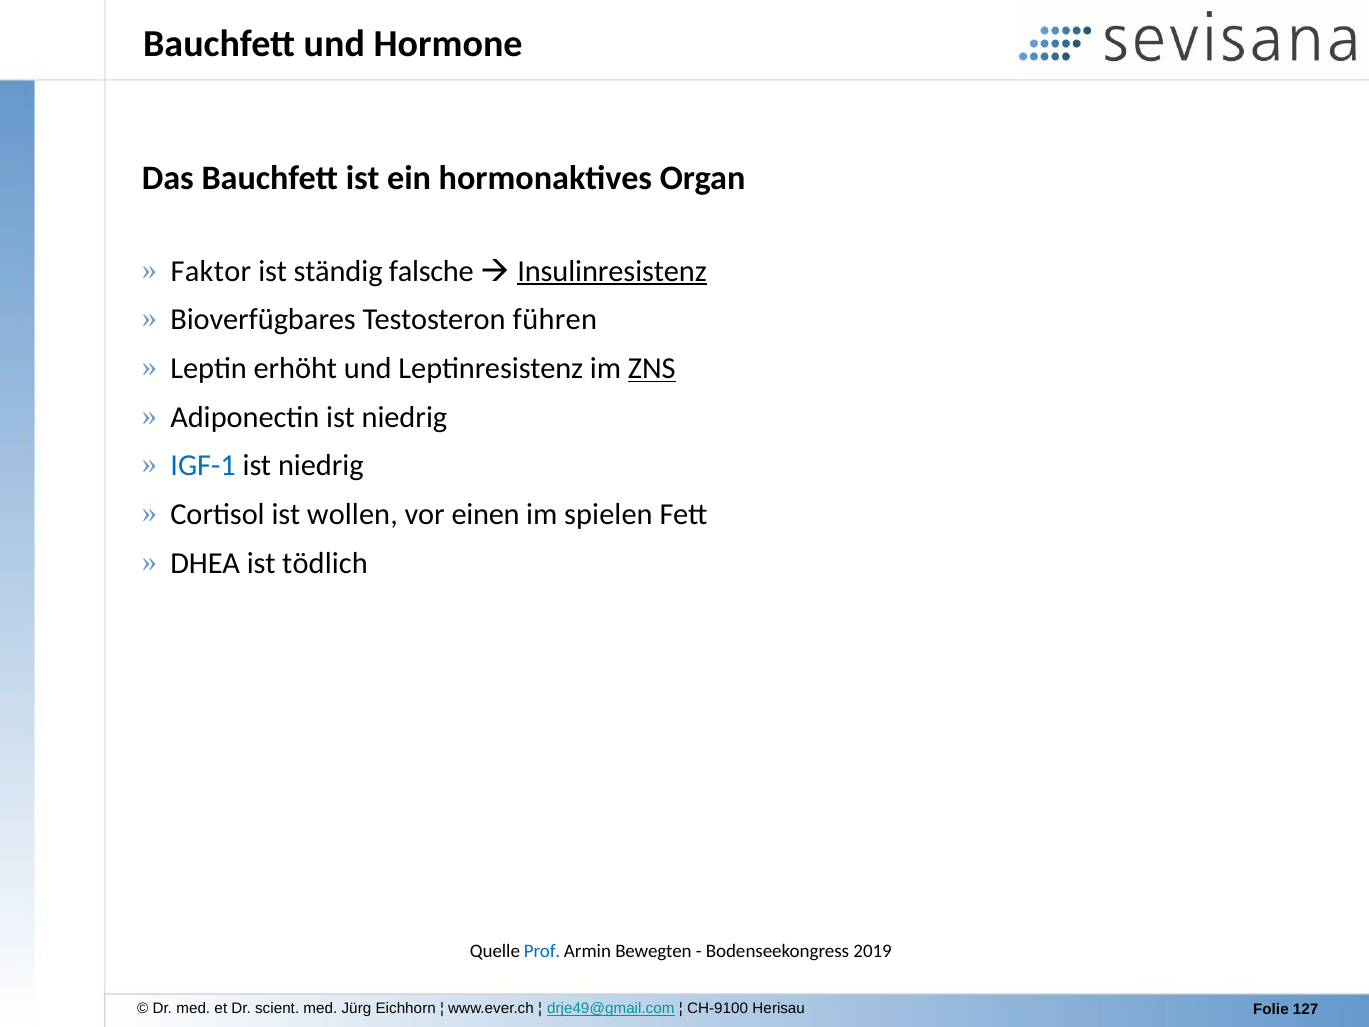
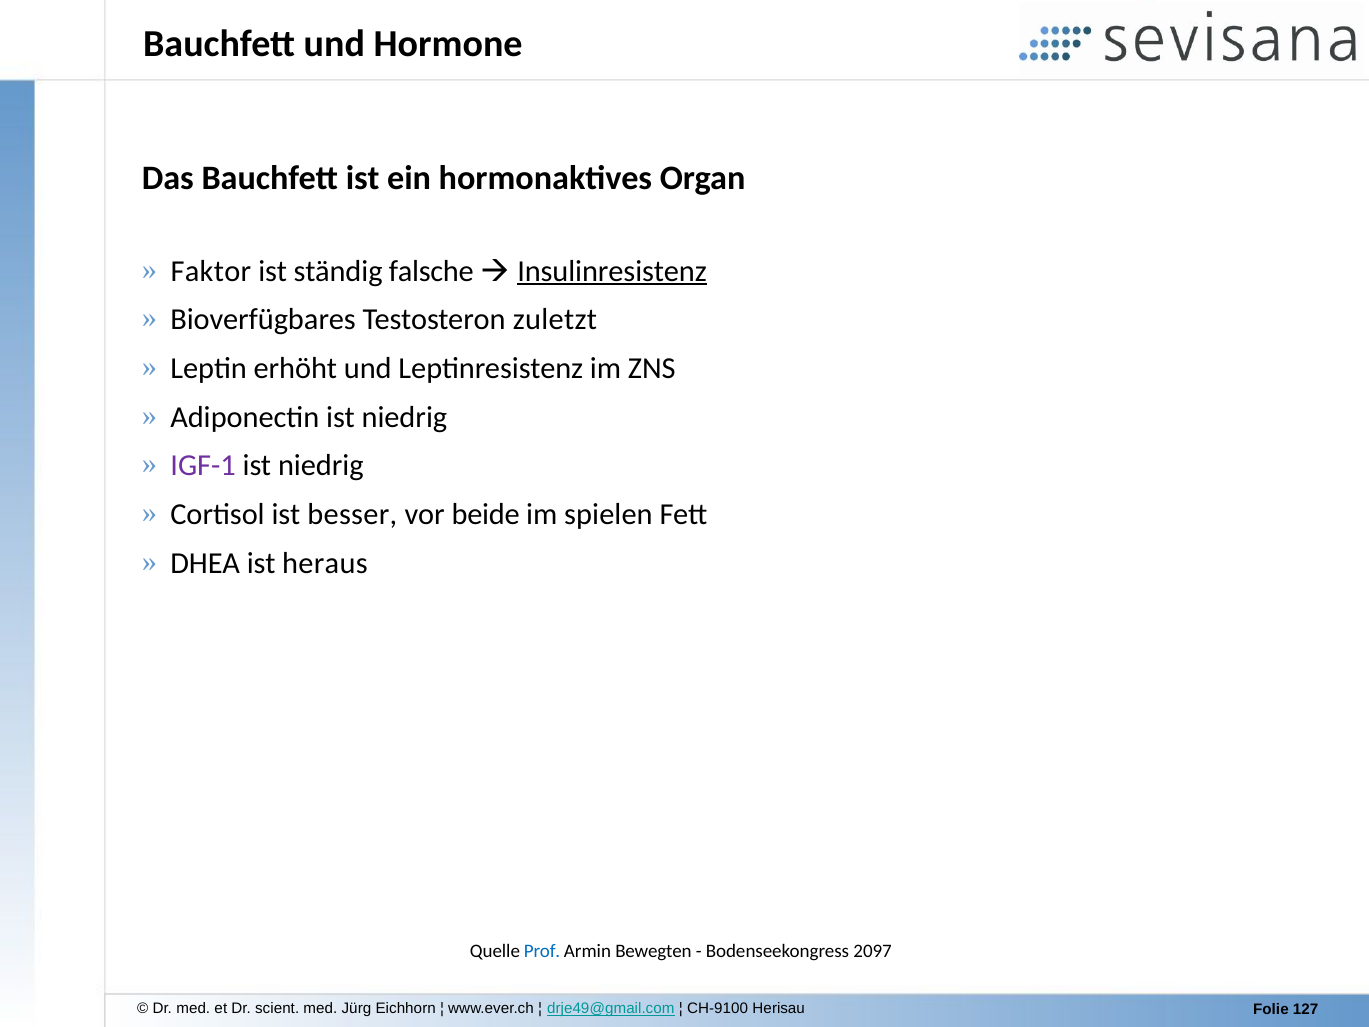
führen: führen -> zuletzt (555, 320)
ZNS underline: present -> none (652, 368)
IGF-1 colour: blue -> purple (203, 466)
wollen: wollen -> besser (352, 514)
einen: einen -> beide (486, 514)
tödlich: tödlich -> heraus (325, 563)
2019: 2019 -> 2097 (873, 951)
